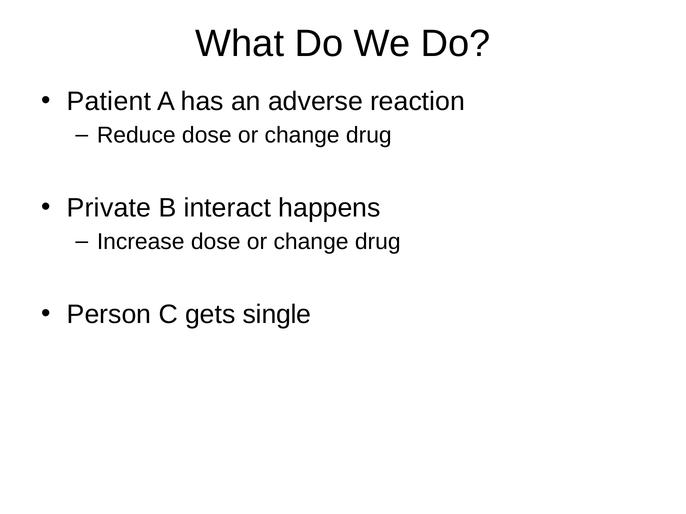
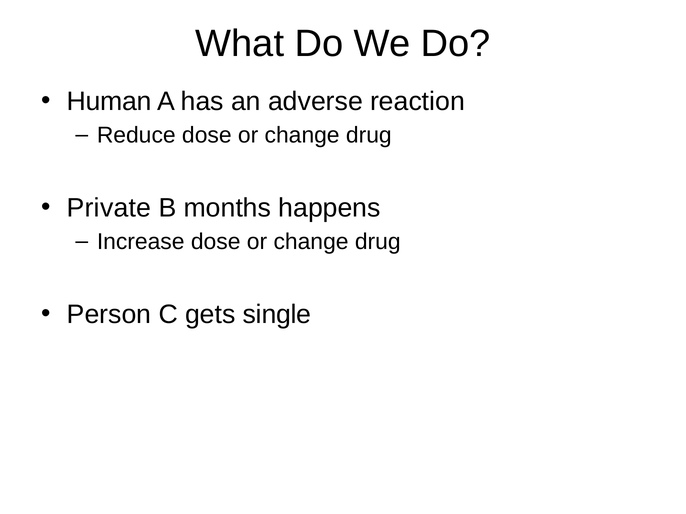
Patient: Patient -> Human (109, 101)
interact: interact -> months (227, 208)
